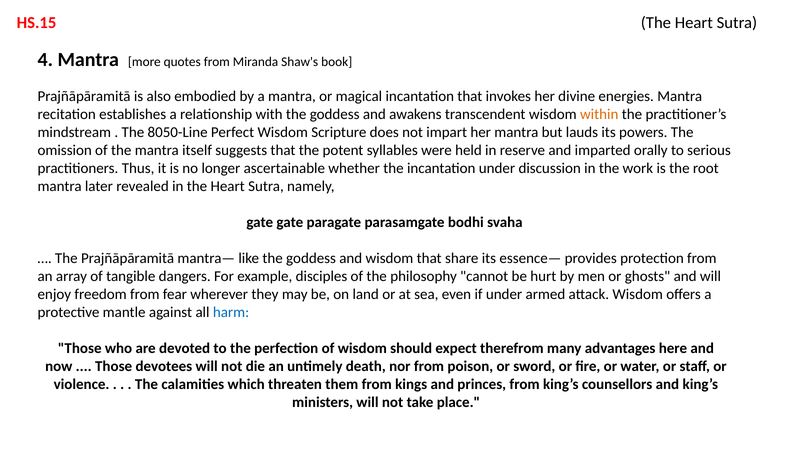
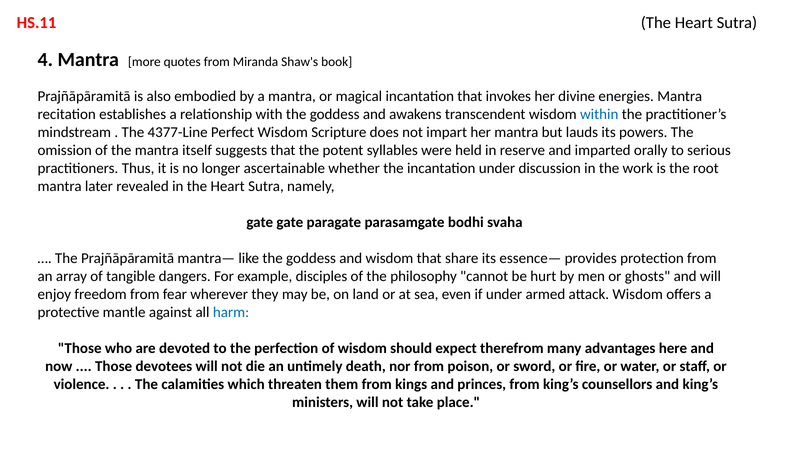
HS.15: HS.15 -> HS.11 (36, 23)
within colour: orange -> blue (599, 114)
8050-Line: 8050-Line -> 4377-Line (178, 132)
